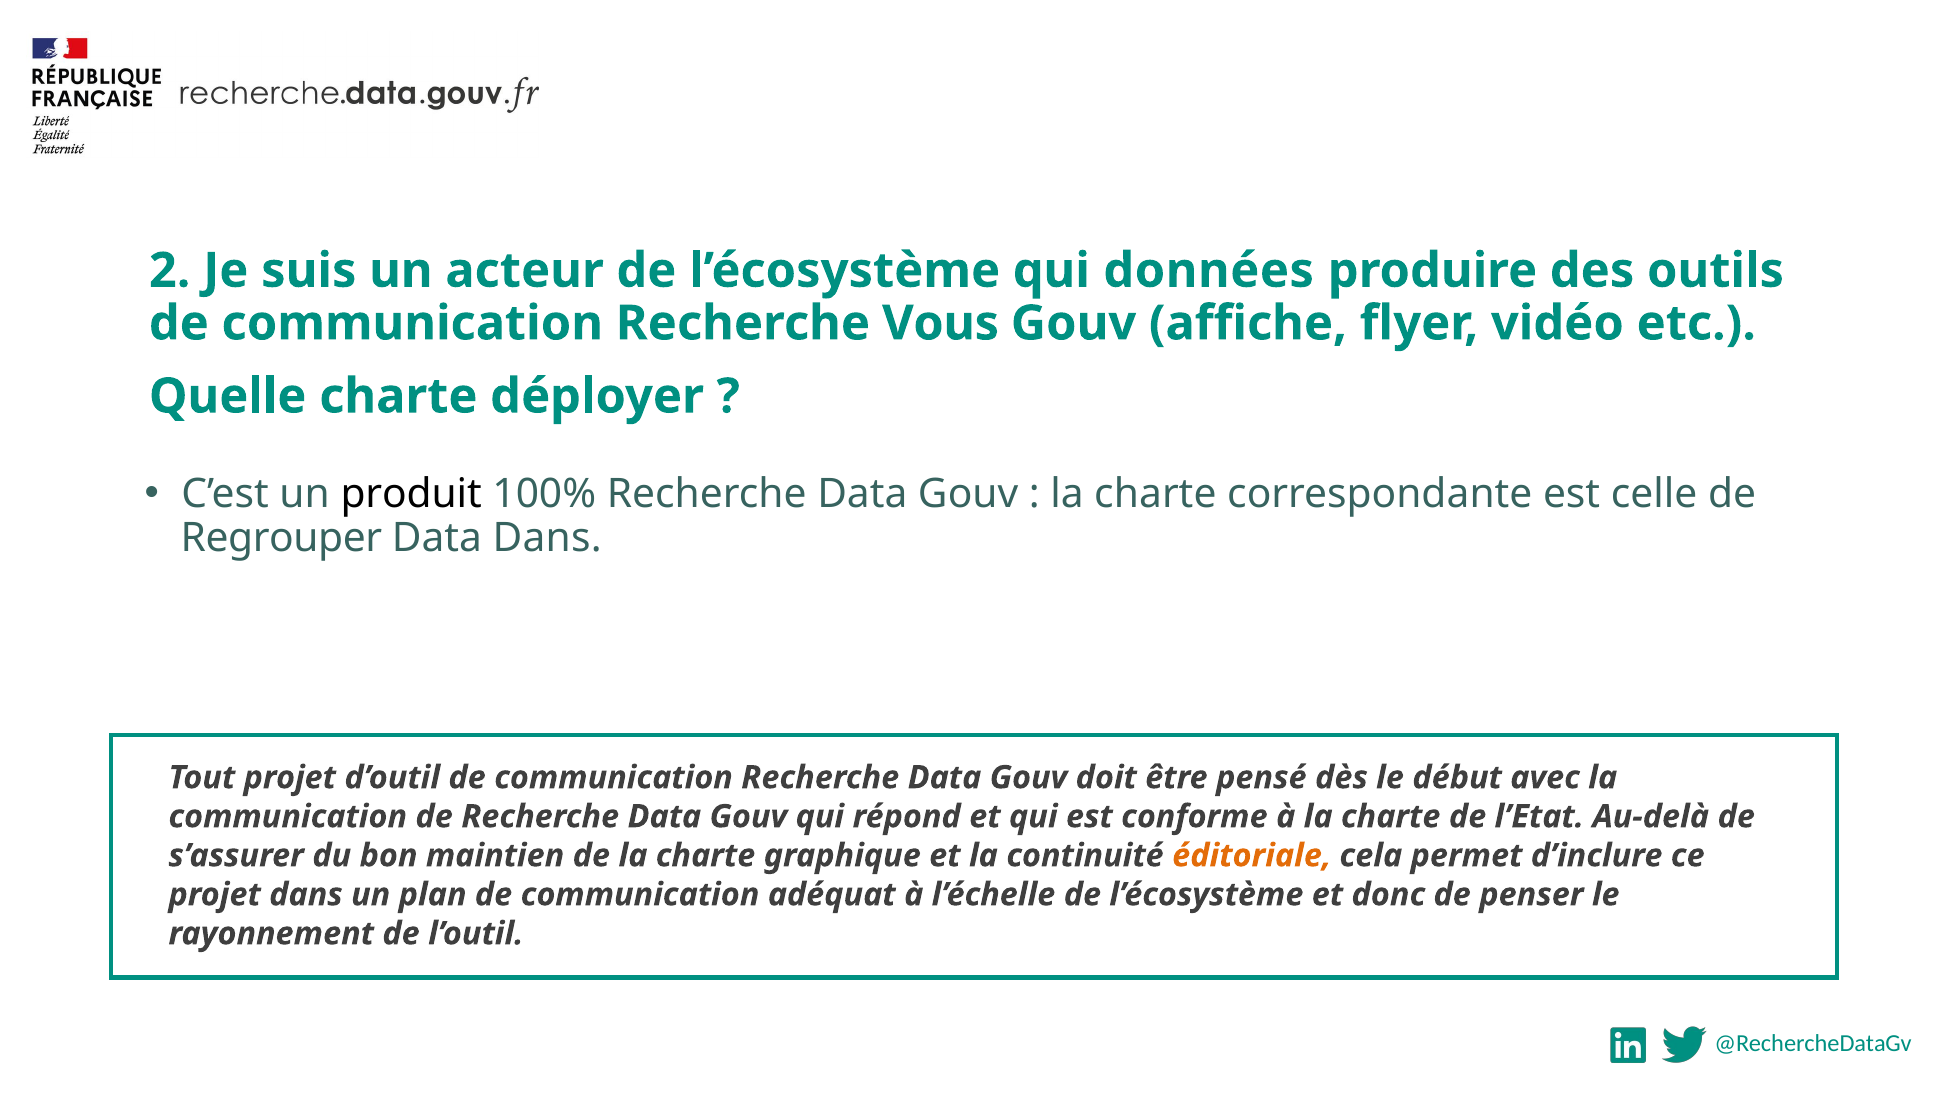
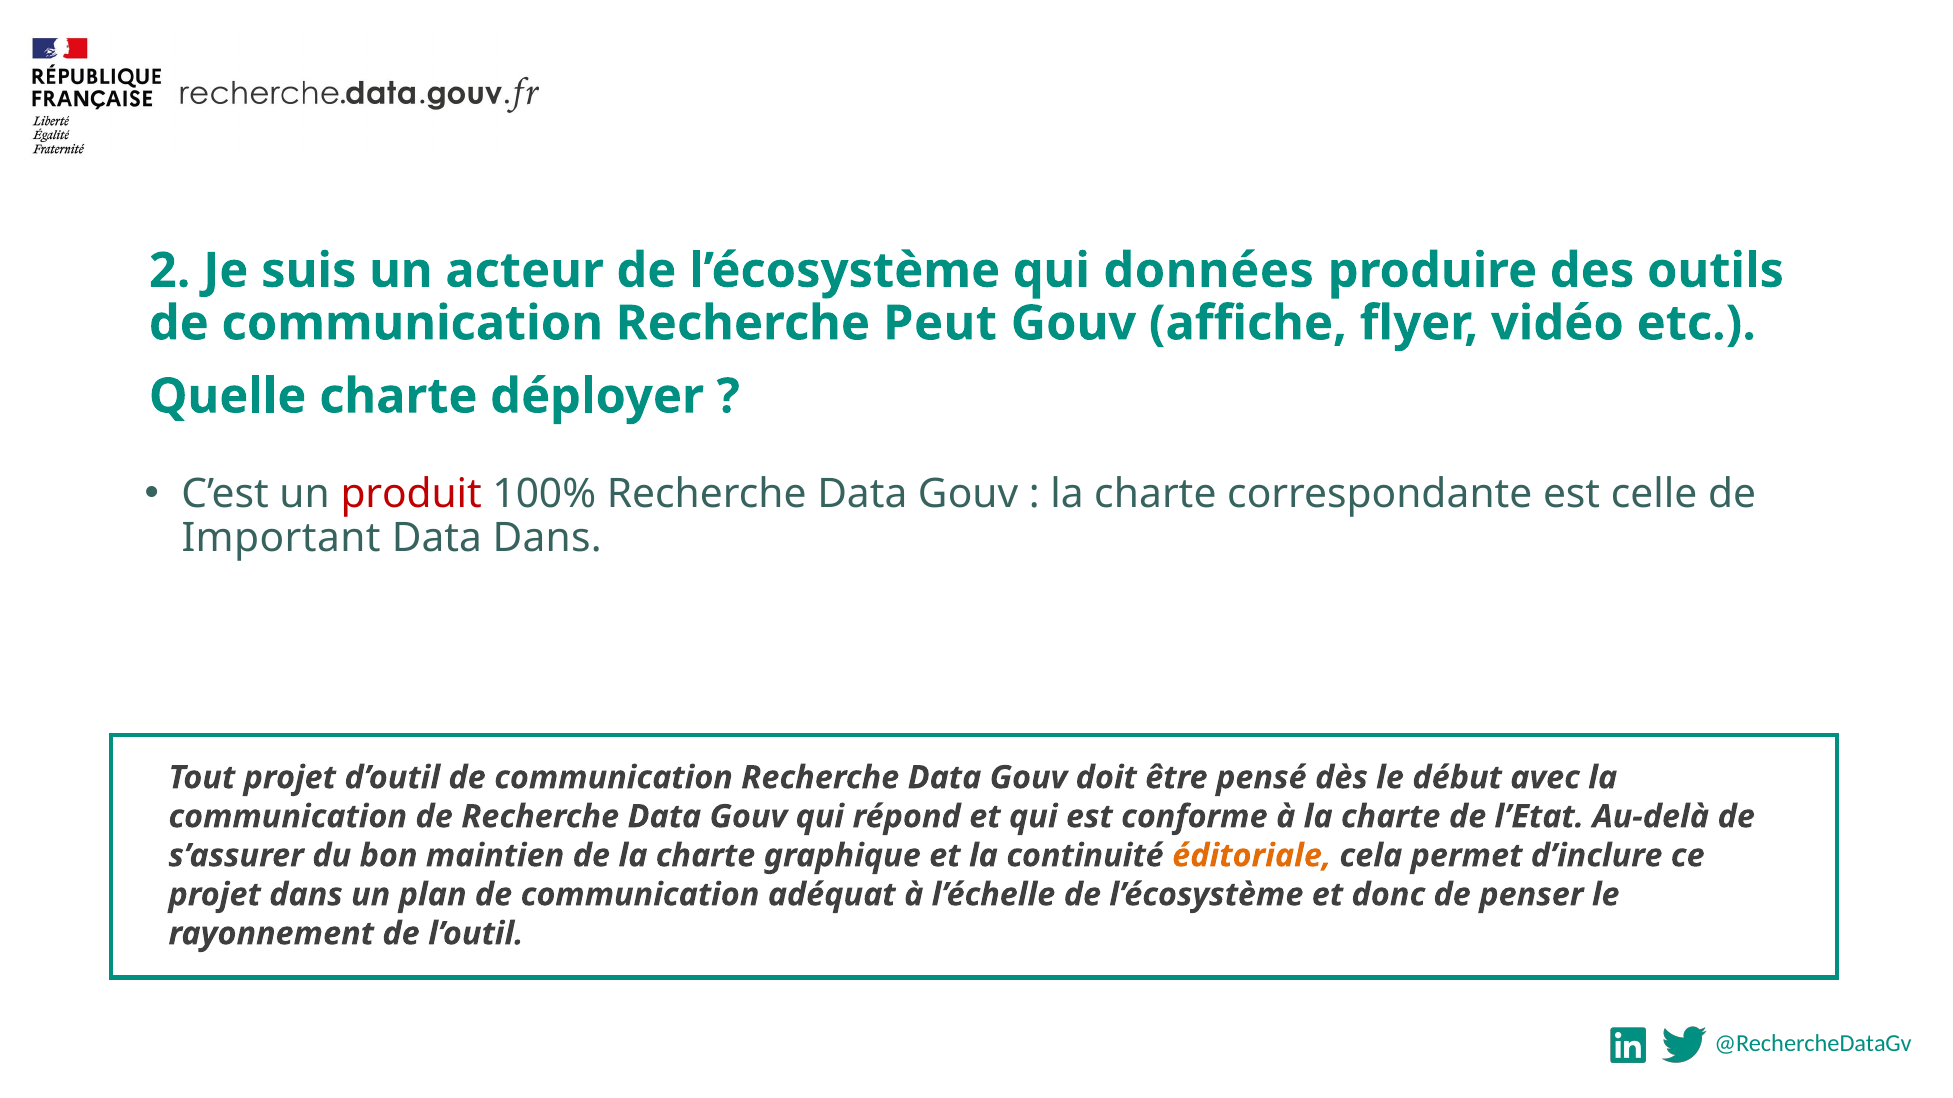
Vous: Vous -> Peut (940, 324)
produit colour: black -> red (411, 494)
Regrouper: Regrouper -> Important (281, 538)
